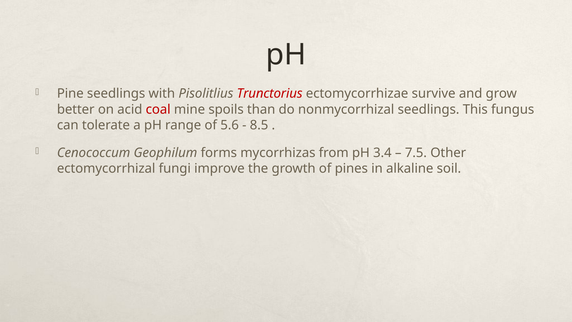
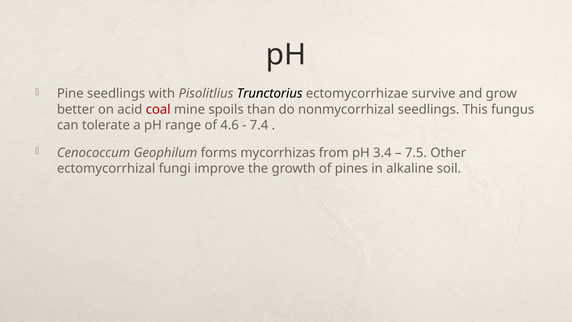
Trunctorius colour: red -> black (270, 94)
5.6: 5.6 -> 4.6 (230, 125)
8.5: 8.5 -> 7.4 (259, 125)
